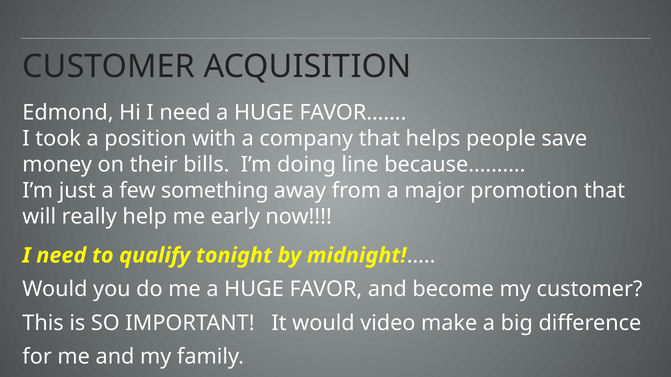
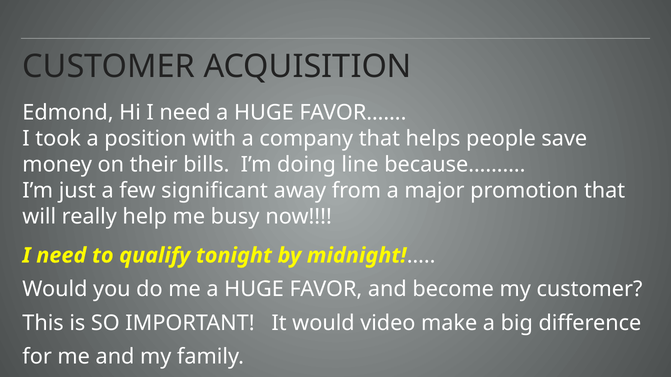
something: something -> significant (215, 191)
early: early -> busy (235, 217)
